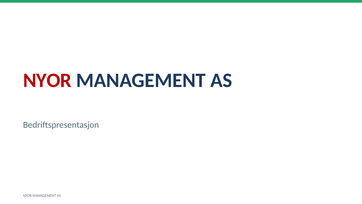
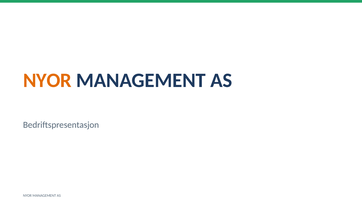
NYOR colour: red -> orange (47, 80)
